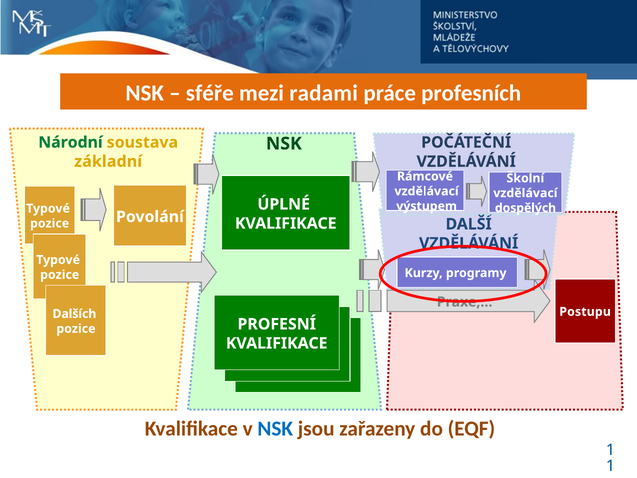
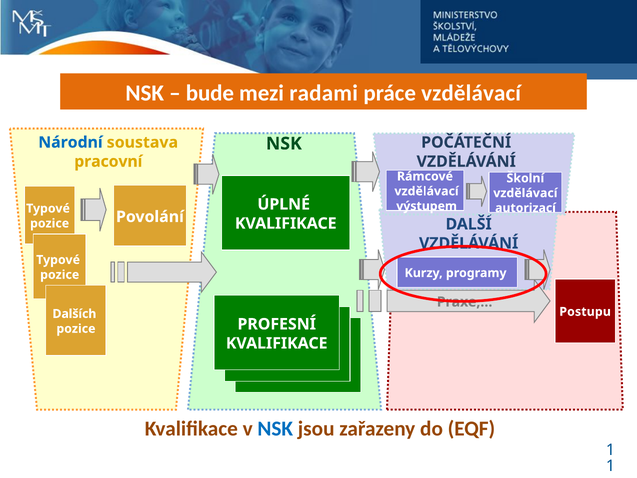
sféře: sféře -> bude (210, 93)
práce profesních: profesních -> vzdělávací (471, 93)
Národní colour: green -> blue (70, 142)
základní: základní -> pracovní (108, 161)
dospělých: dospělých -> autorizací (525, 208)
